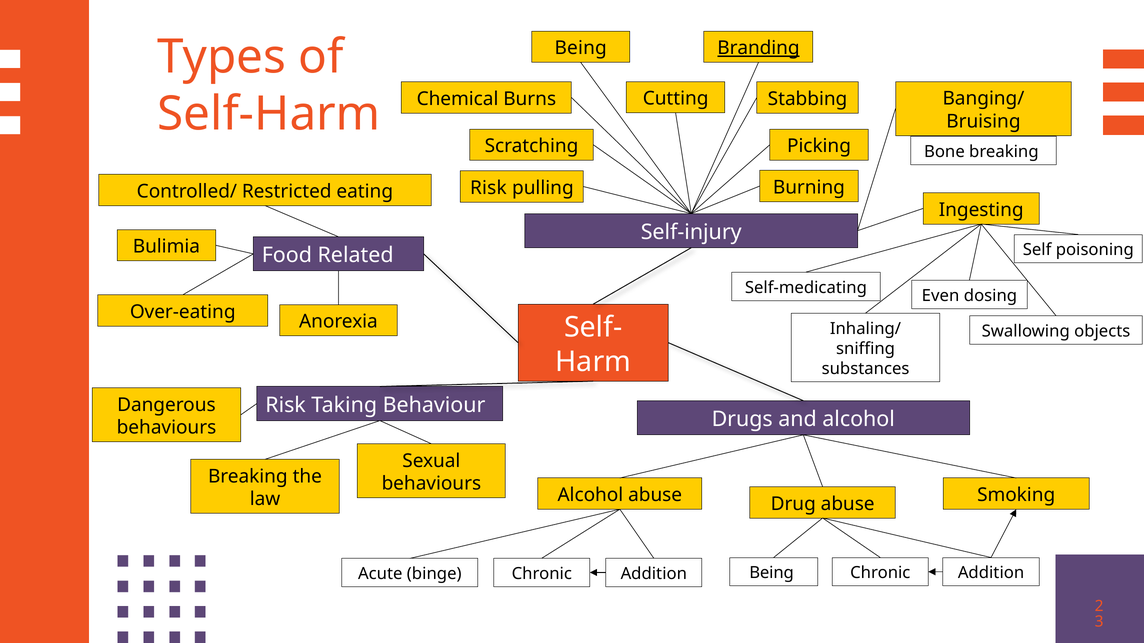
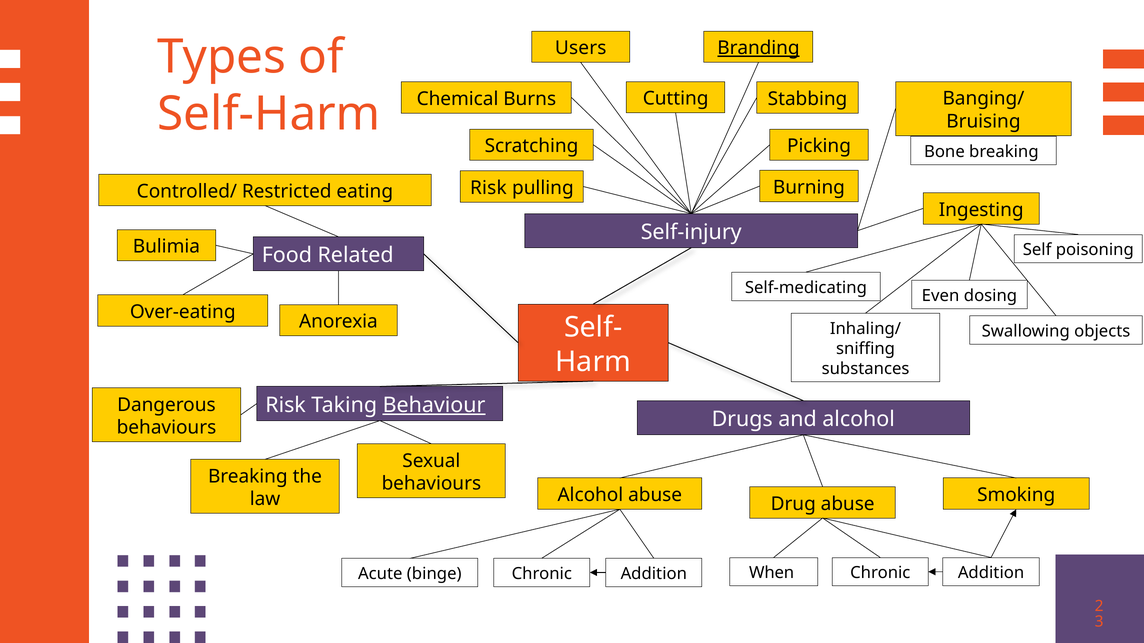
Being: Being -> Users (581, 48)
Behaviour underline: none -> present (434, 405)
Addition Being: Being -> When (772, 573)
